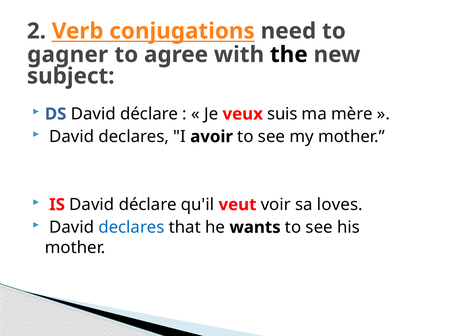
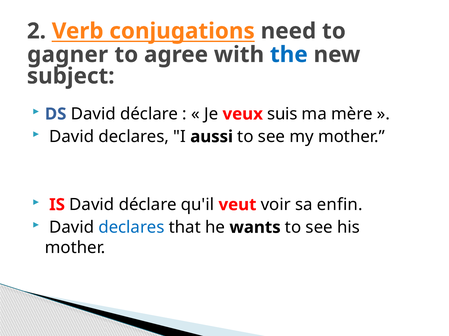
the colour: black -> blue (289, 55)
avoir: avoir -> aussi (212, 137)
loves: loves -> enfin (340, 205)
